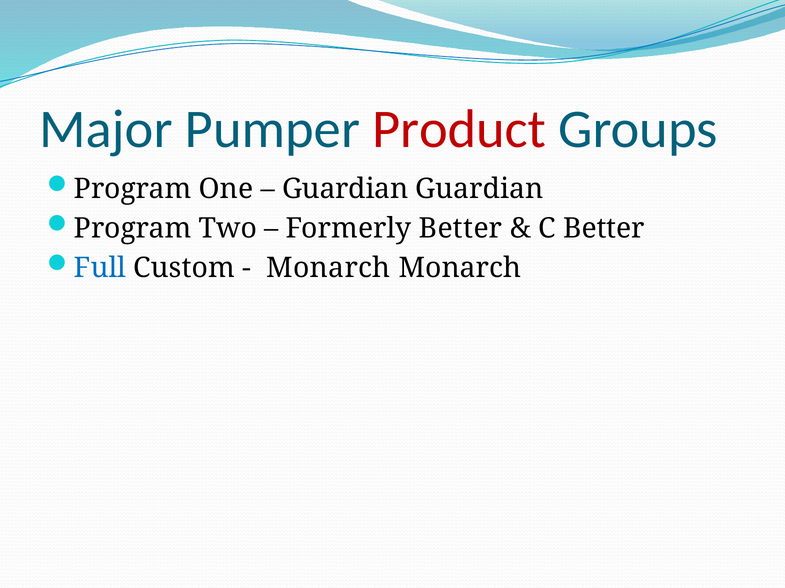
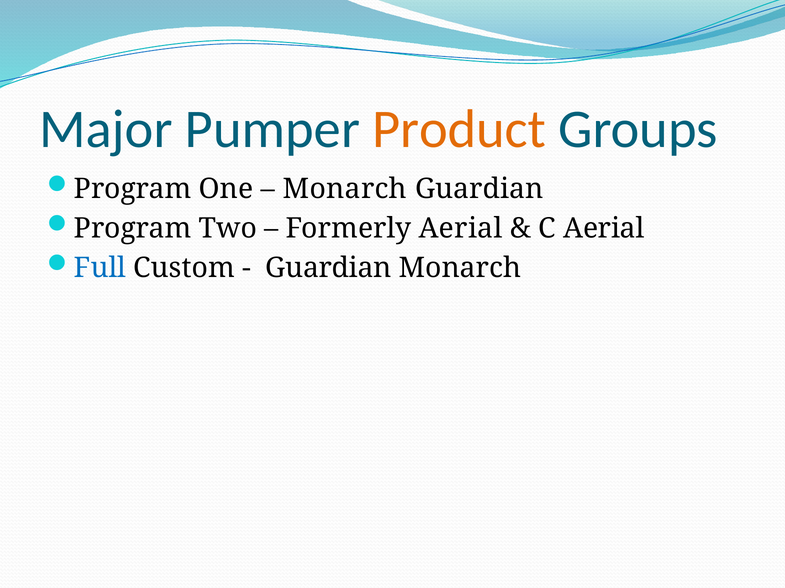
Product colour: red -> orange (459, 130)
Guardian: Guardian -> Monarch (345, 189)
Formerly Better: Better -> Aerial (461, 229)
C Better: Better -> Aerial (604, 229)
Monarch: Monarch -> Guardian (329, 268)
